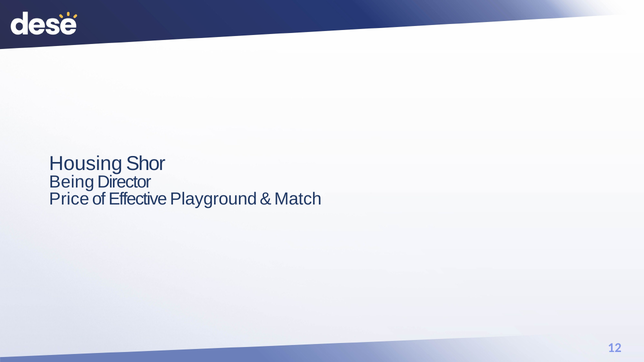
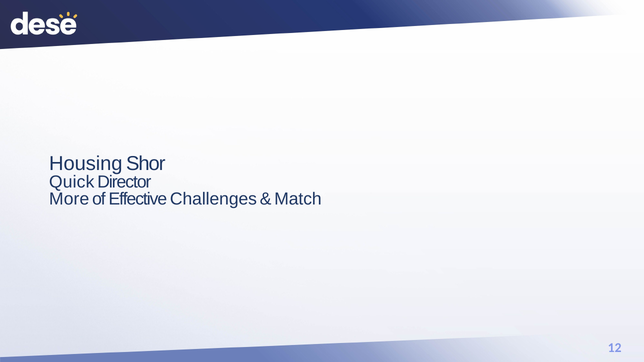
Being: Being -> Quick (72, 182)
Price: Price -> More (69, 199)
Playground: Playground -> Challenges (213, 199)
